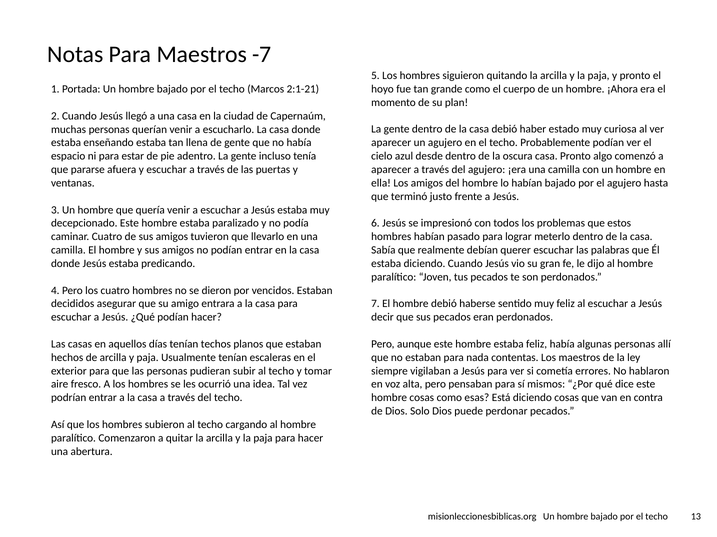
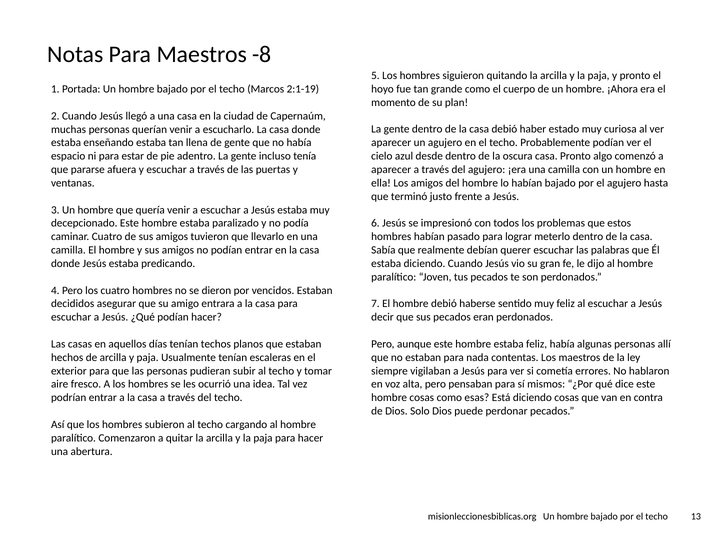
-7: -7 -> -8 (262, 55)
2:1-21: 2:1-21 -> 2:1-19 (303, 89)
